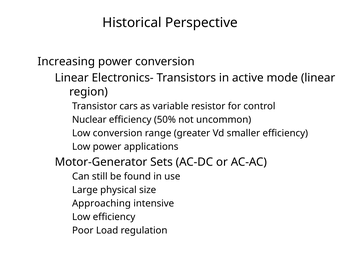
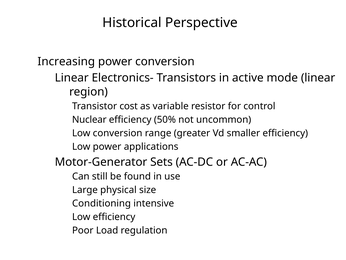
cars: cars -> cost (129, 106)
Approaching: Approaching -> Conditioning (101, 203)
